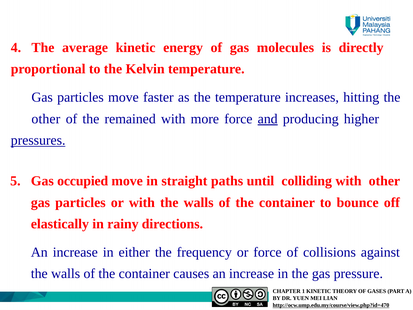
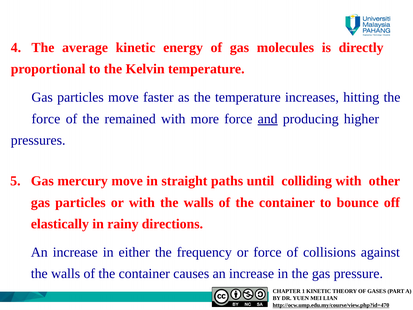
other: other -> force (46, 119)
pressures underline: present -> none (38, 140)
occupied: occupied -> mercury (83, 181)
